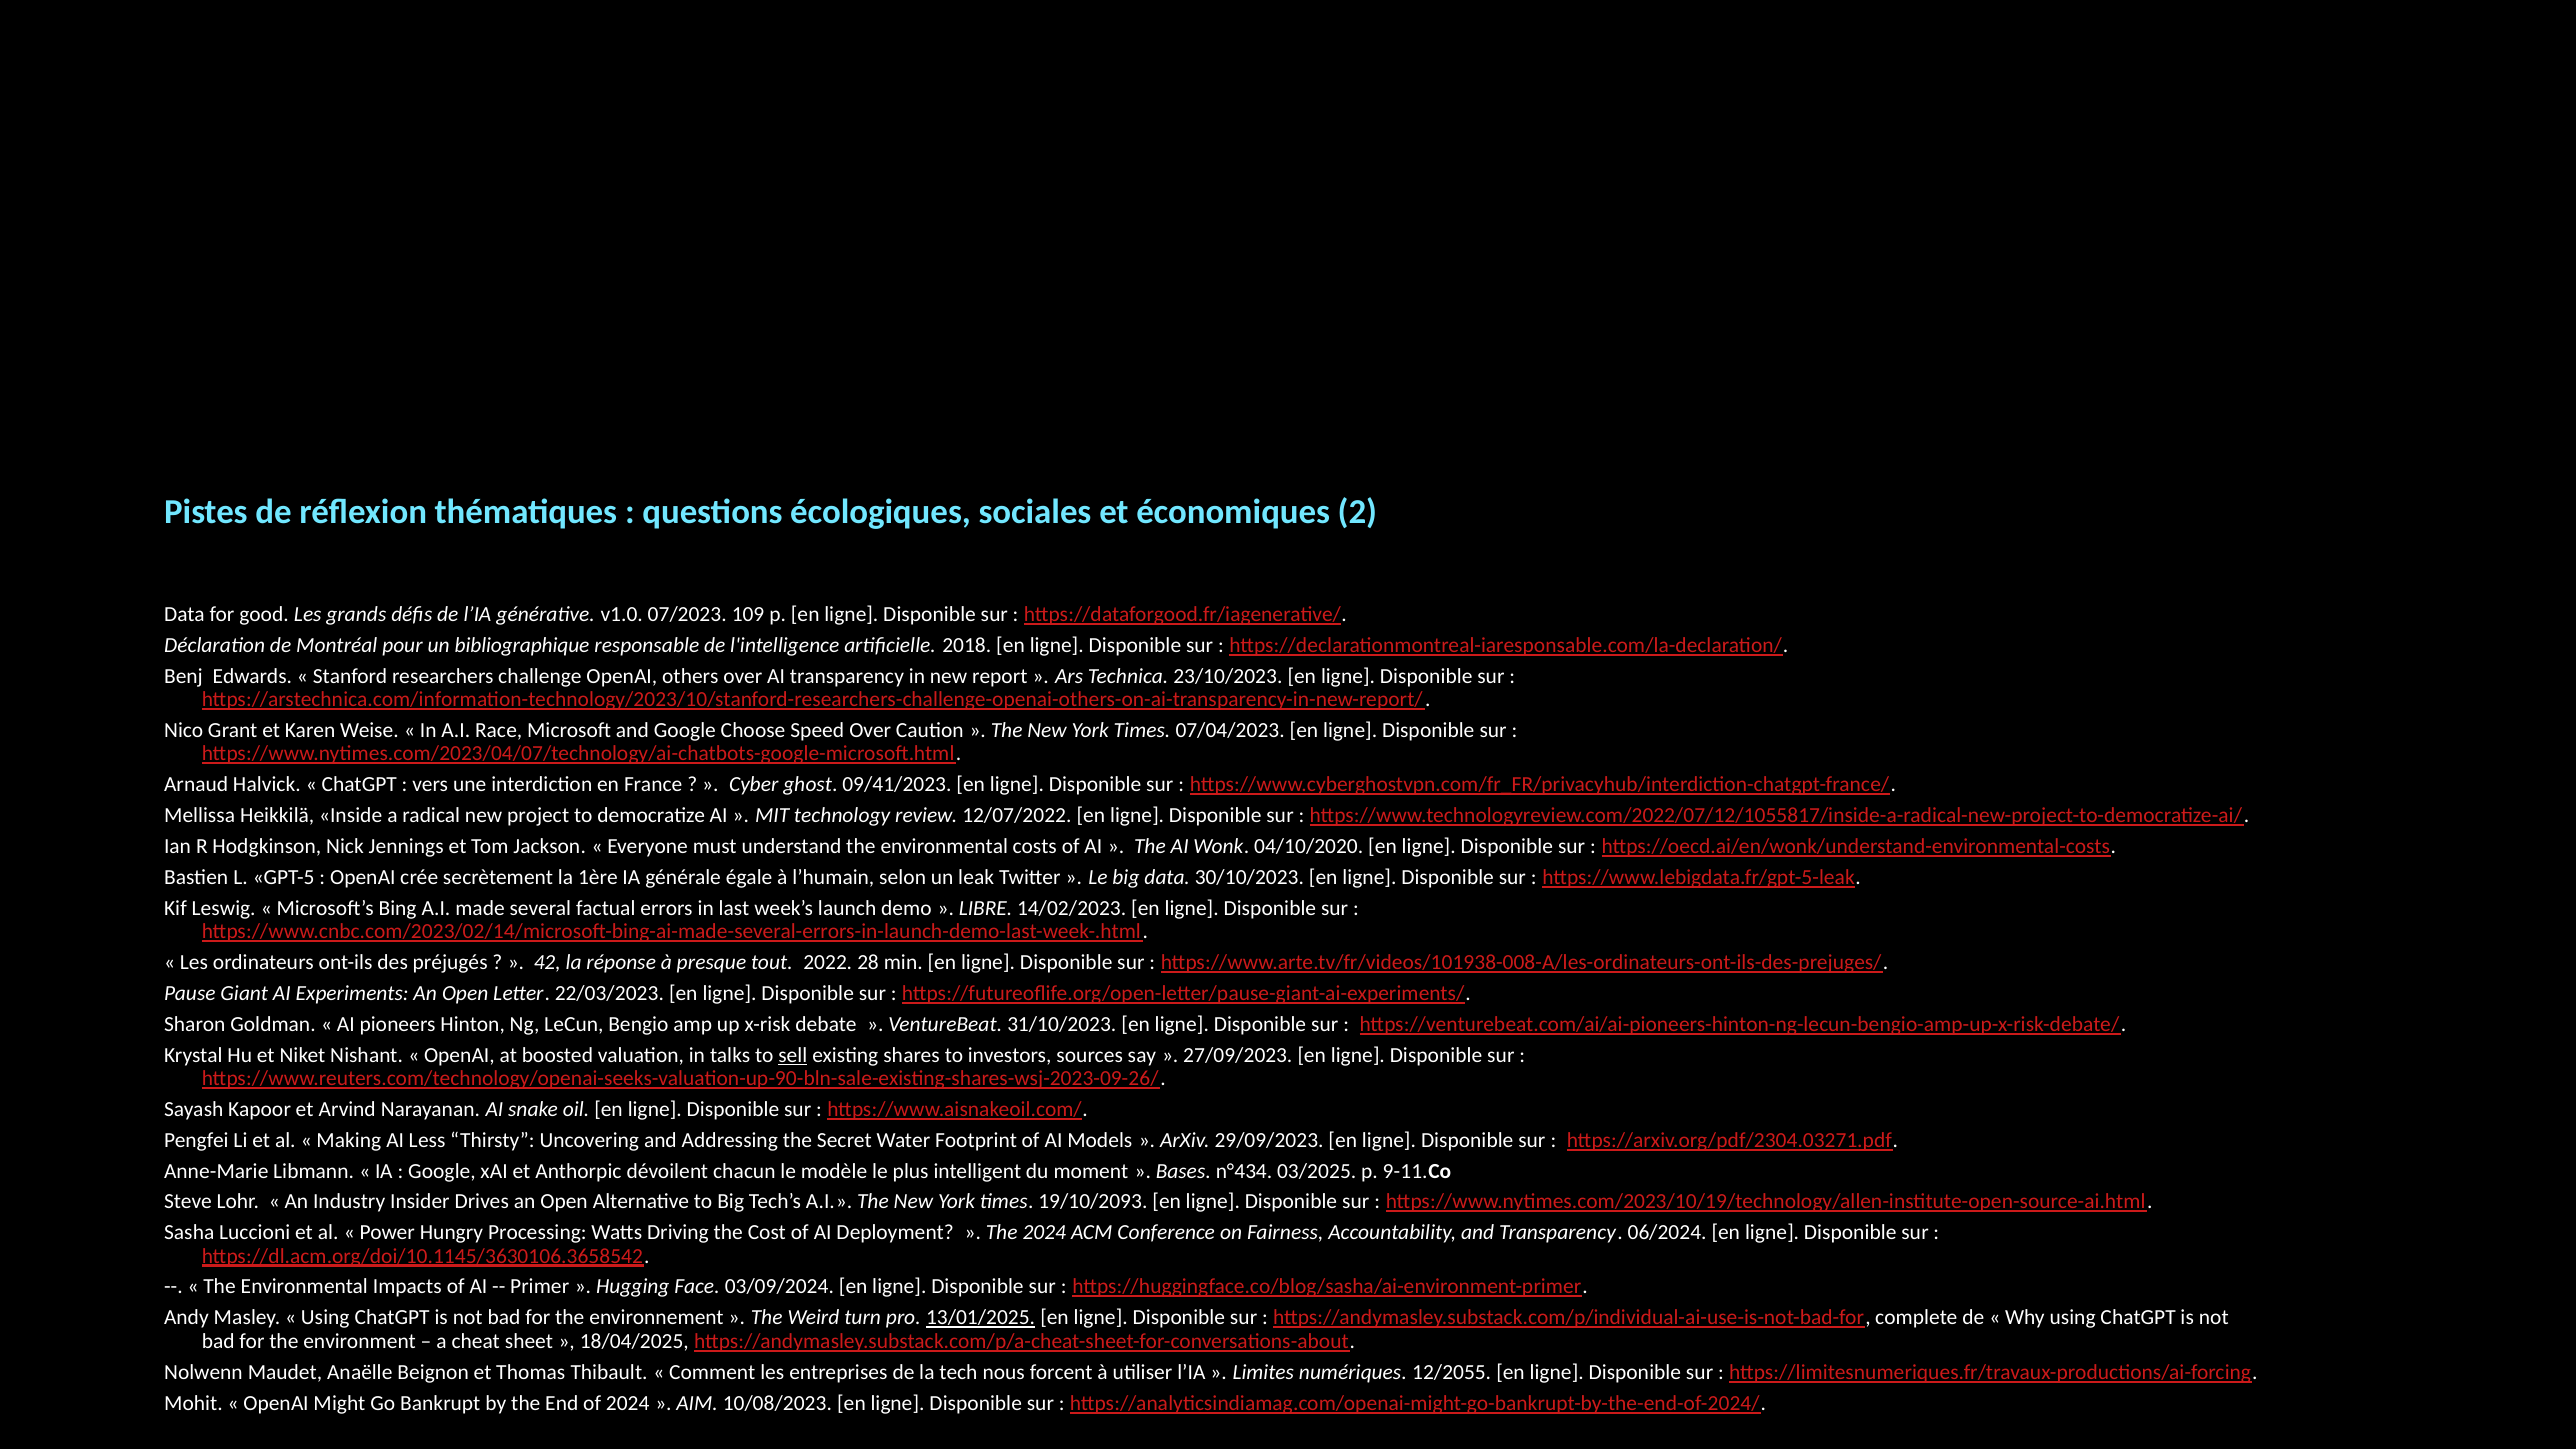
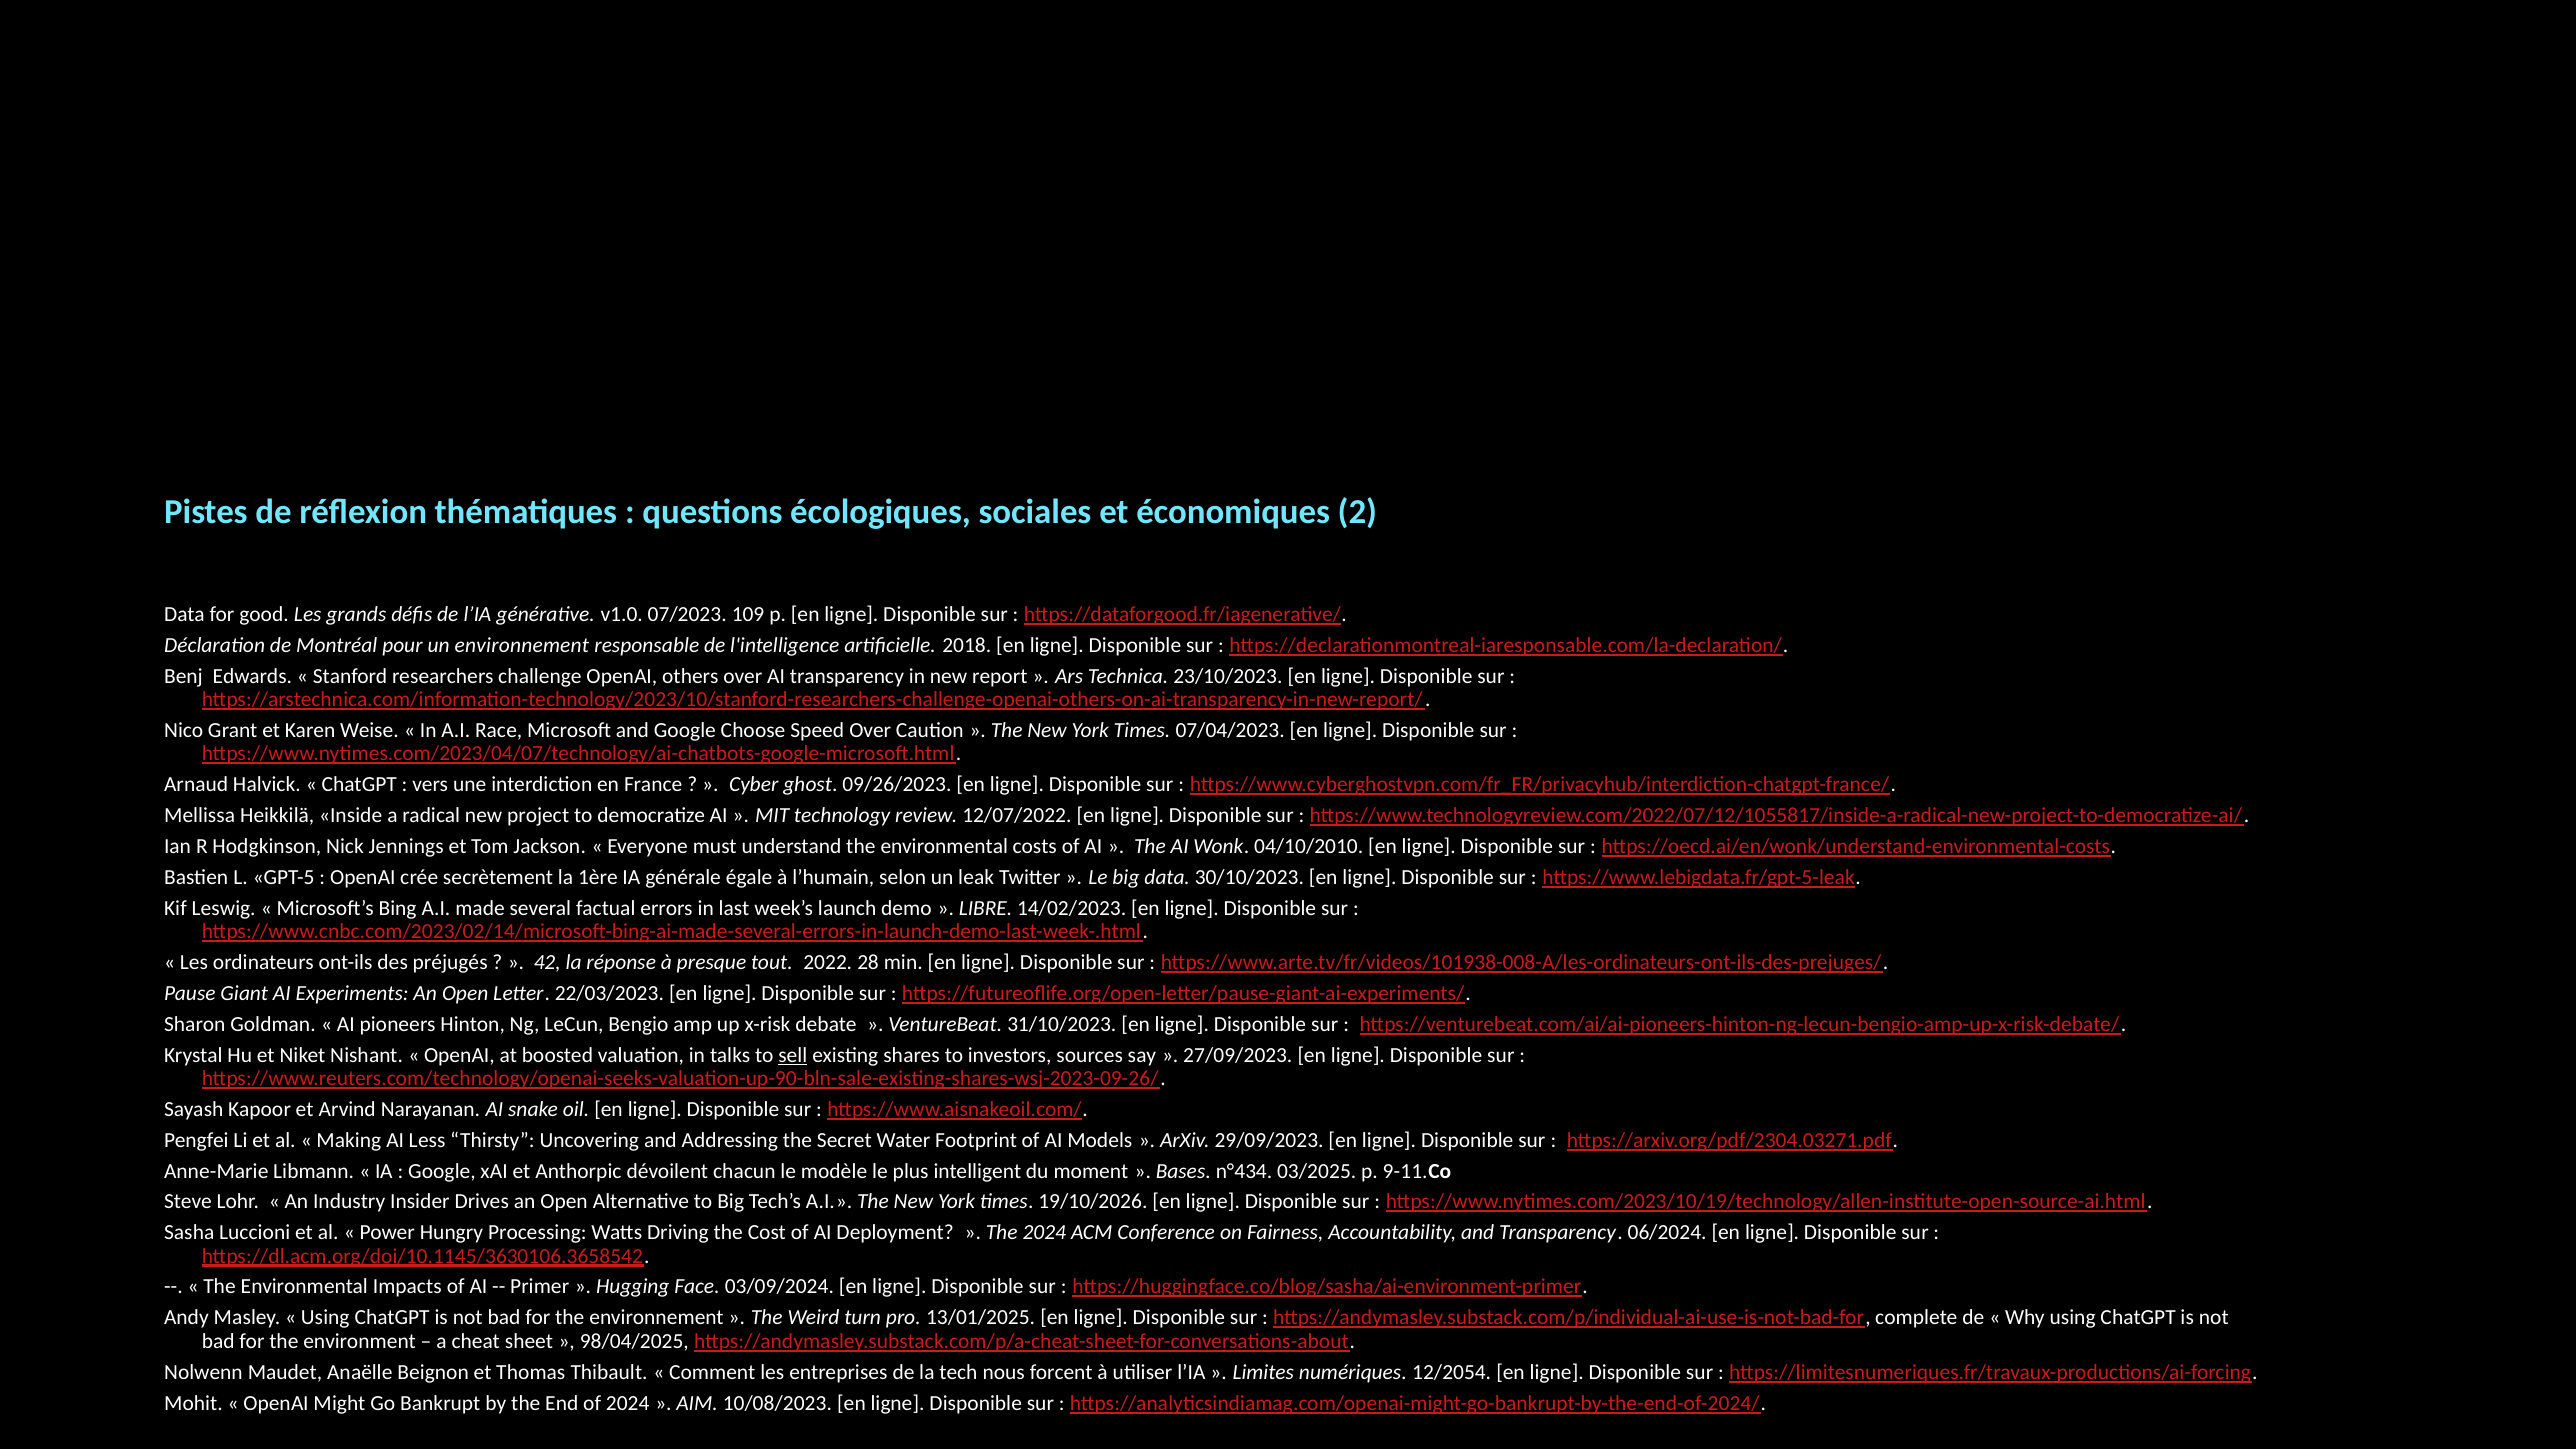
un bibliographique: bibliographique -> environnement (522, 646)
09/41/2023: 09/41/2023 -> 09/26/2023 (897, 785)
04/10/2020: 04/10/2020 -> 04/10/2010 (1309, 847)
19/10/2093: 19/10/2093 -> 19/10/2026 (1093, 1202)
13/01/2025 underline: present -> none (981, 1318)
18/04/2025: 18/04/2025 -> 98/04/2025 (634, 1342)
12/2055: 12/2055 -> 12/2054 (1452, 1373)
